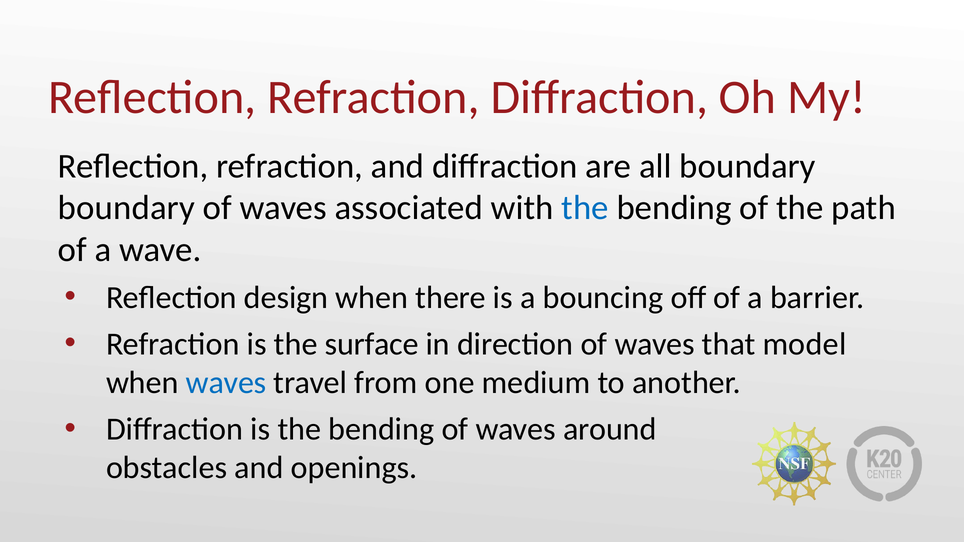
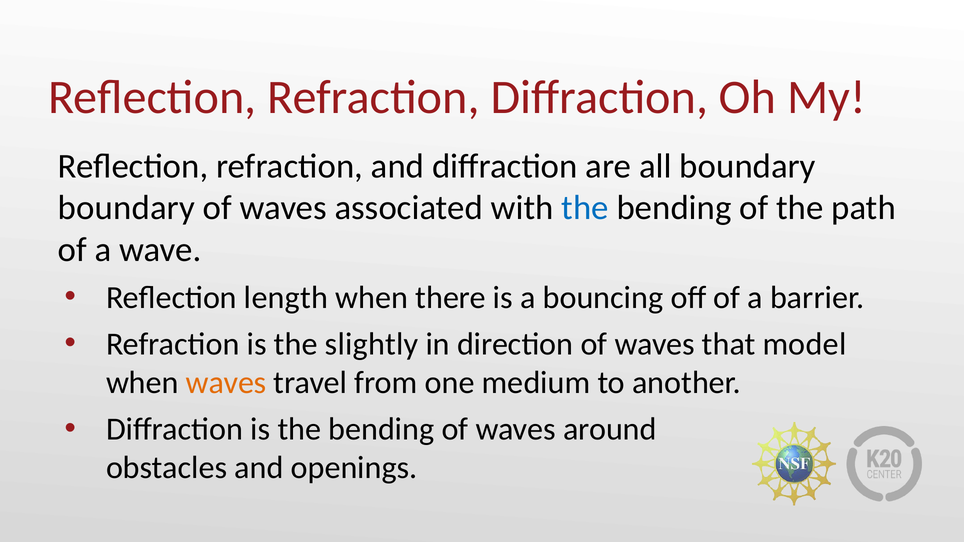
design: design -> length (286, 298)
surface: surface -> slightly (372, 344)
waves colour: blue -> orange (226, 383)
